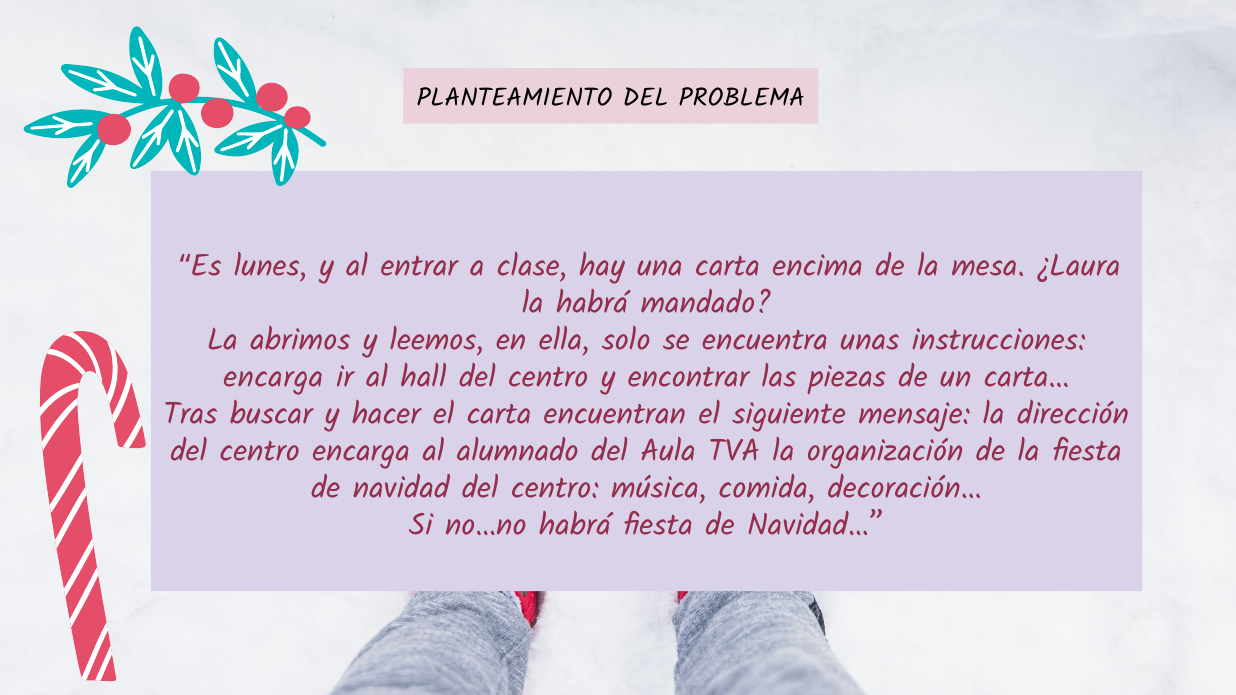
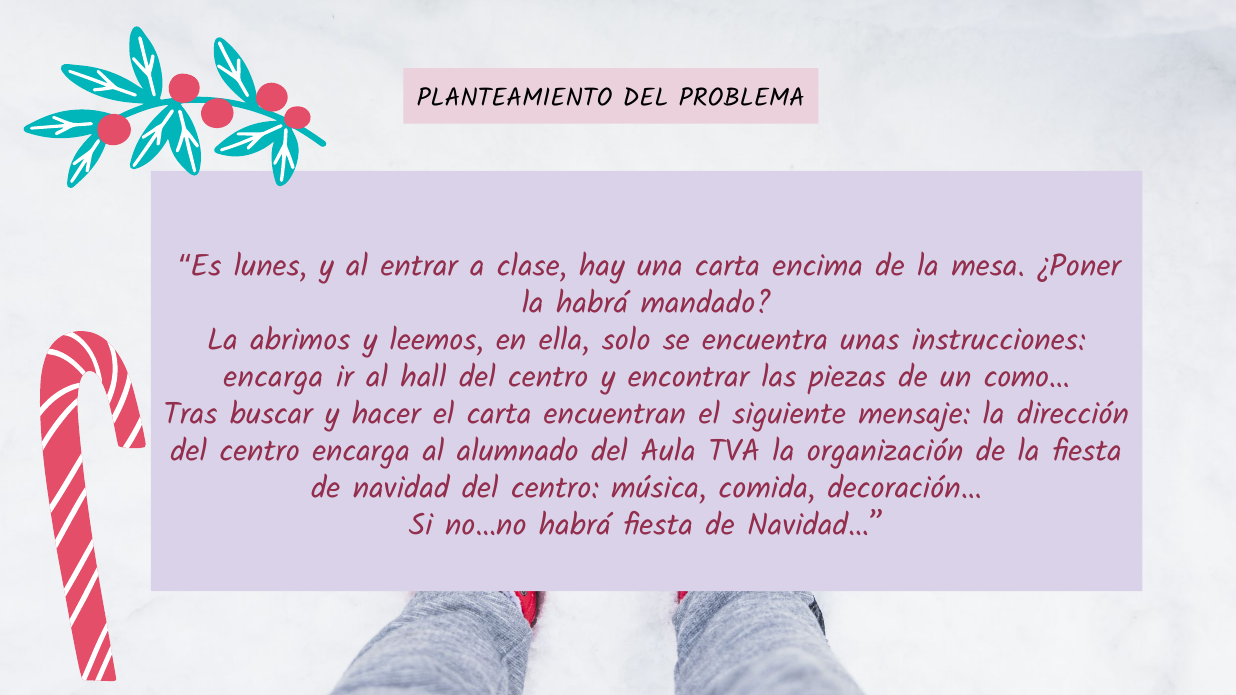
¿Laura: ¿Laura -> ¿Poner (1079, 266)
carta…: carta… -> como… (1027, 377)
